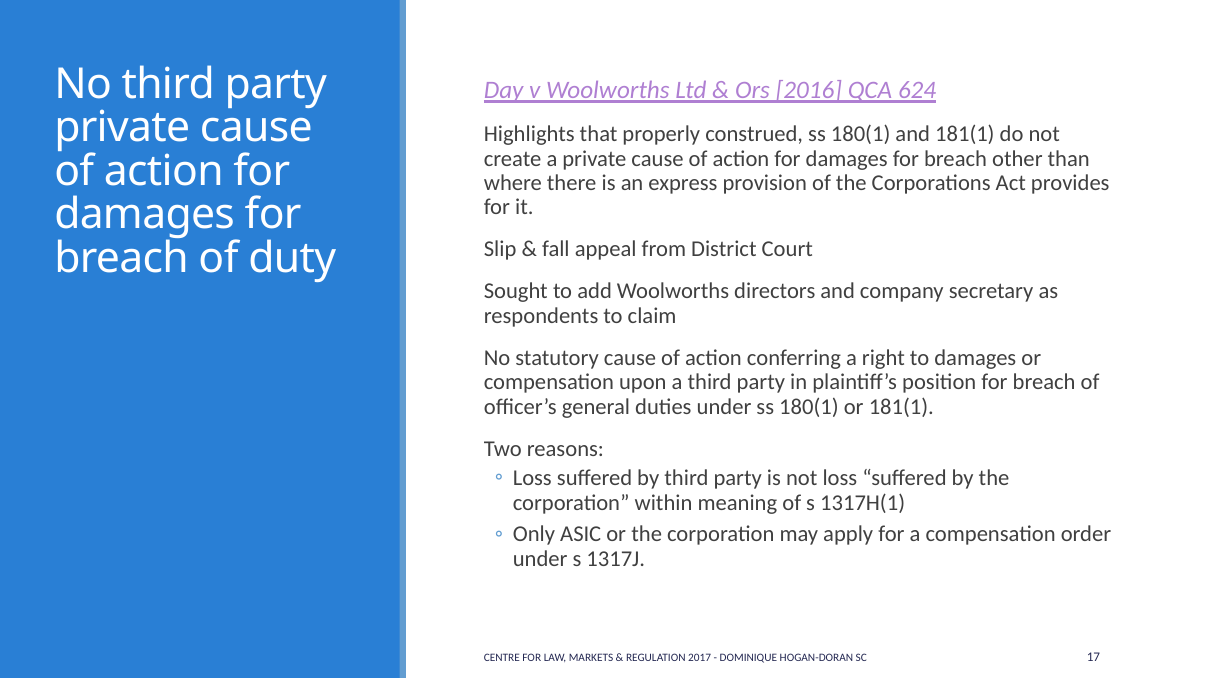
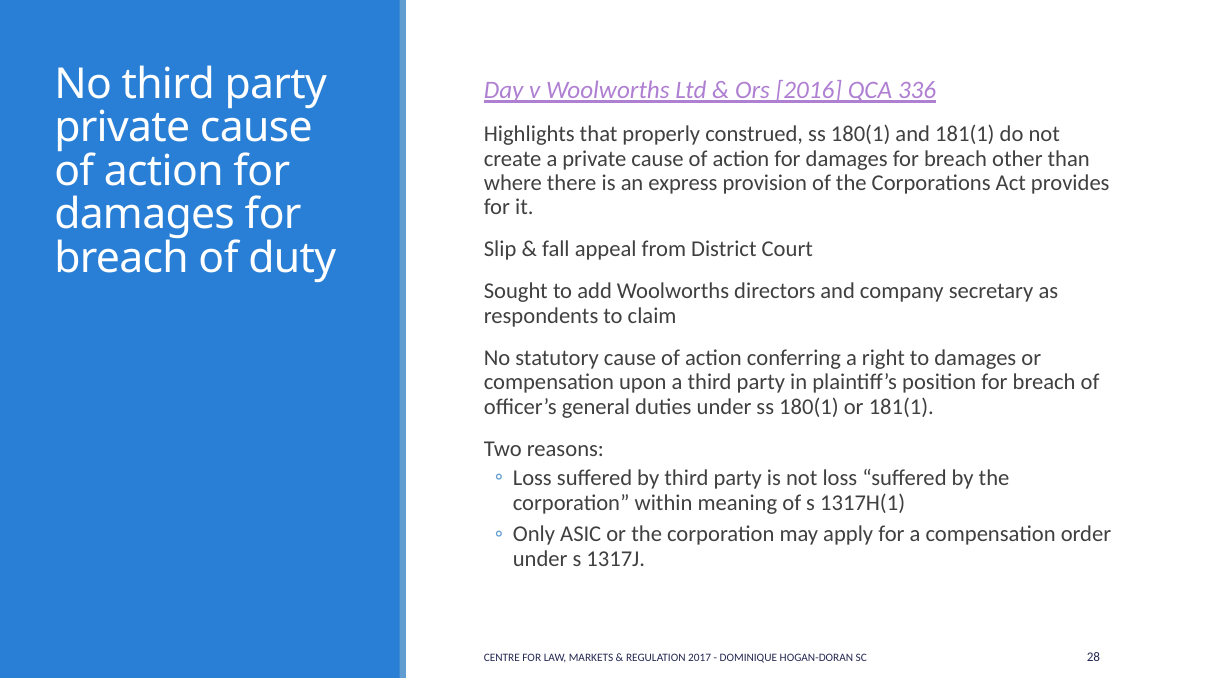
624: 624 -> 336 (917, 91)
17: 17 -> 28 (1093, 658)
